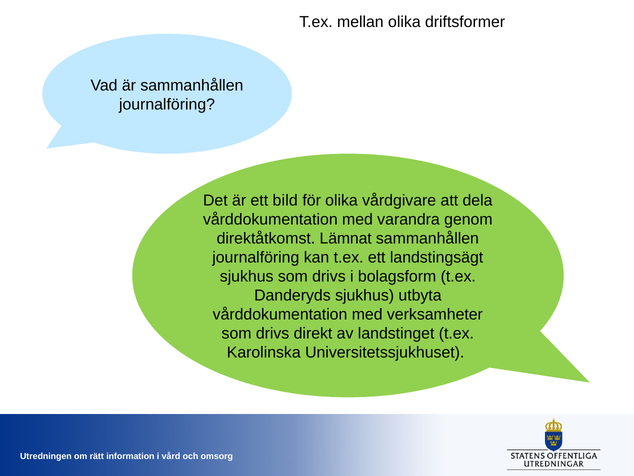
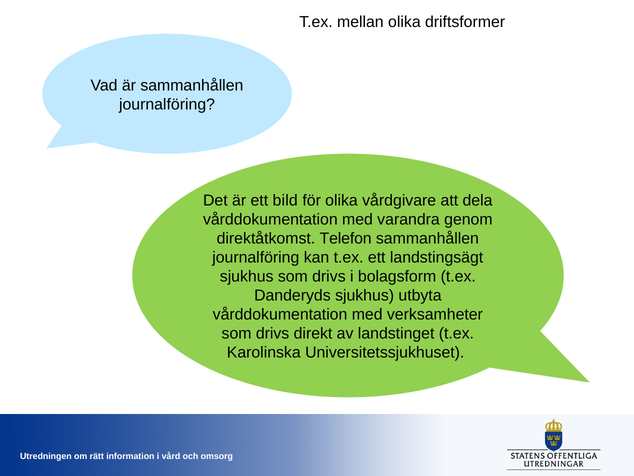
Lämnat: Lämnat -> Telefon (346, 238)
